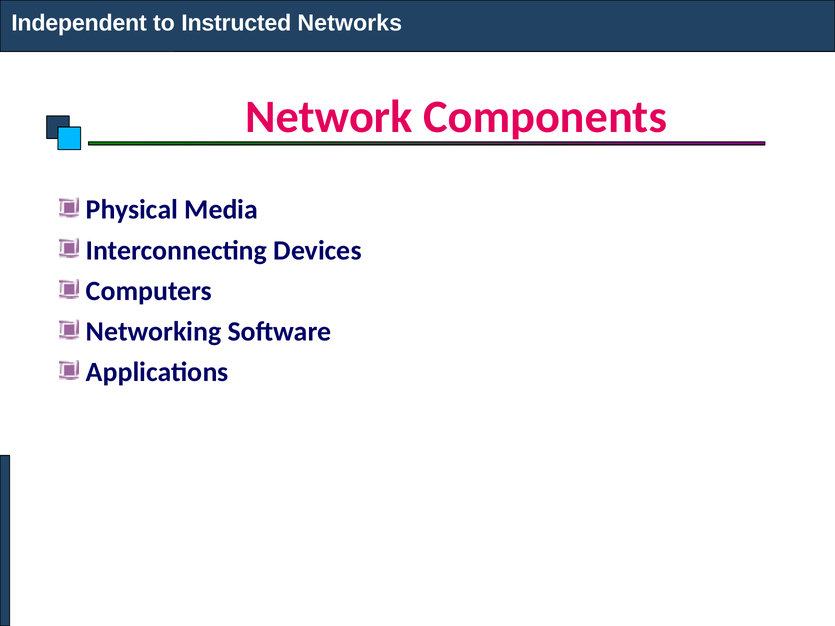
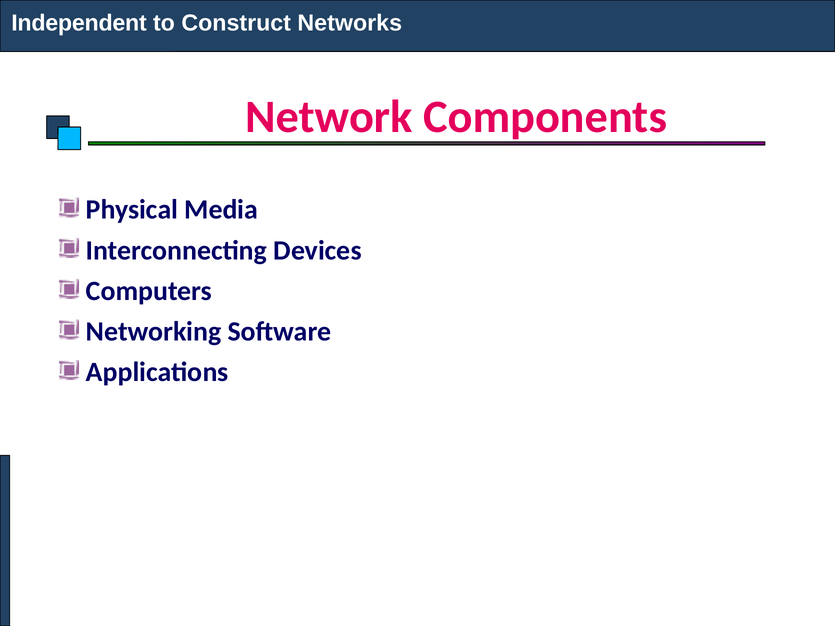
Instructed: Instructed -> Construct (236, 23)
